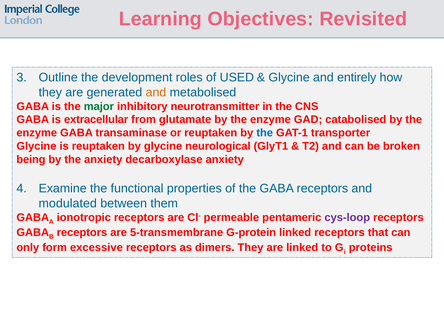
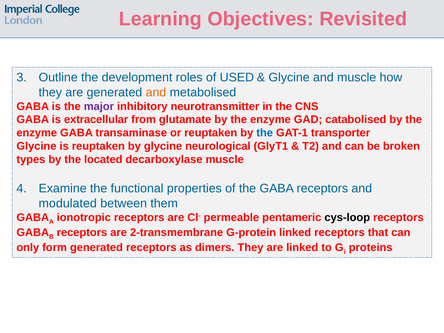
and entirely: entirely -> muscle (357, 78)
major colour: green -> purple (99, 106)
being: being -> types (31, 160)
the anxiety: anxiety -> located (103, 160)
decarboxylase anxiety: anxiety -> muscle (225, 160)
cys-loop colour: purple -> black (347, 217)
5-transmembrane: 5-transmembrane -> 2-transmembrane (177, 232)
form excessive: excessive -> generated (96, 248)
